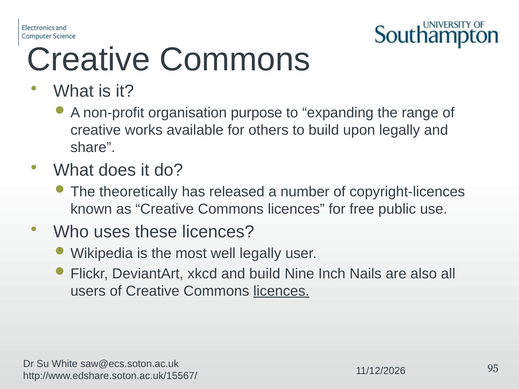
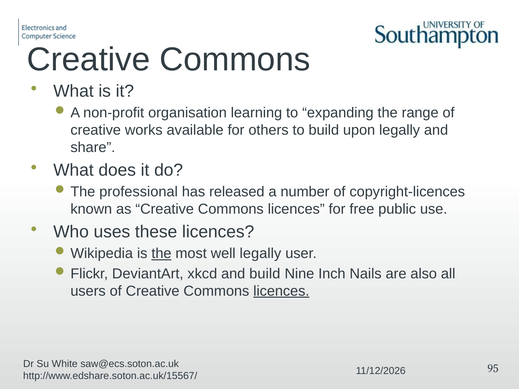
purpose: purpose -> learning (256, 113)
theoretically: theoretically -> professional (139, 192)
the underline: none -> present (161, 254)
